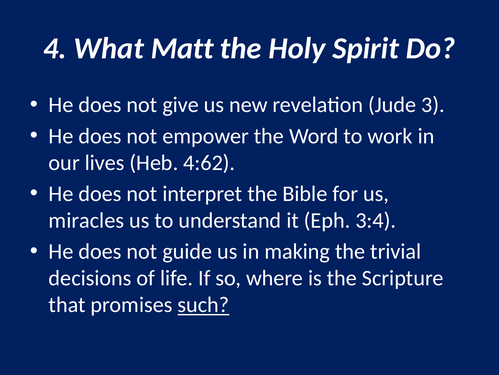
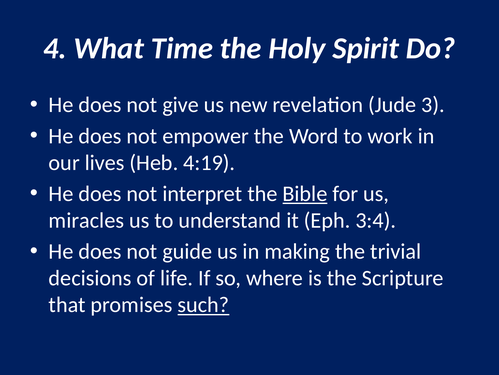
Matt: Matt -> Time (182, 48)
4:62: 4:62 -> 4:19 (209, 162)
Bible underline: none -> present (305, 193)
